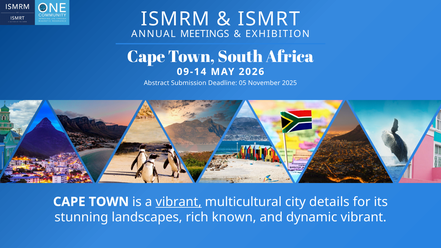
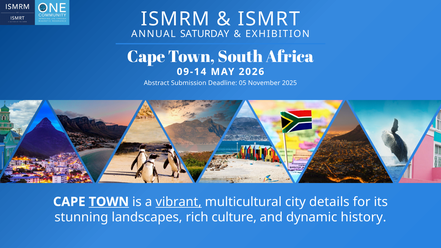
MEETINGS: MEETINGS -> SATURDAY (205, 34)
TOWN underline: none -> present (109, 202)
known: known -> culture (234, 217)
dynamic vibrant: vibrant -> history (364, 217)
